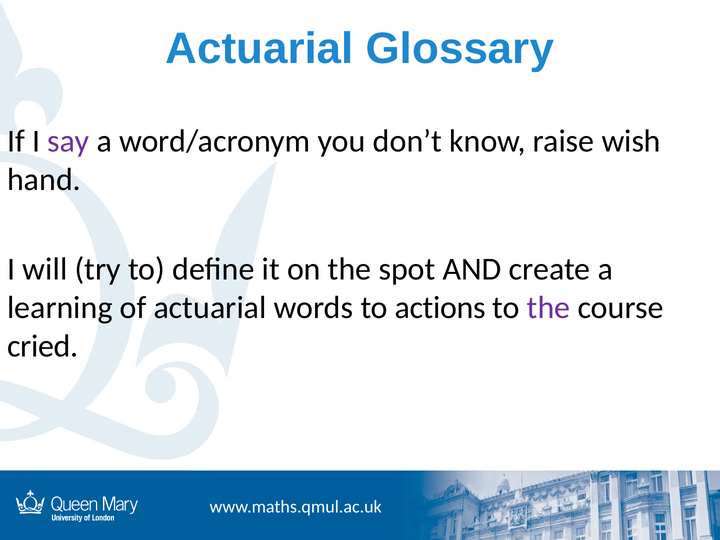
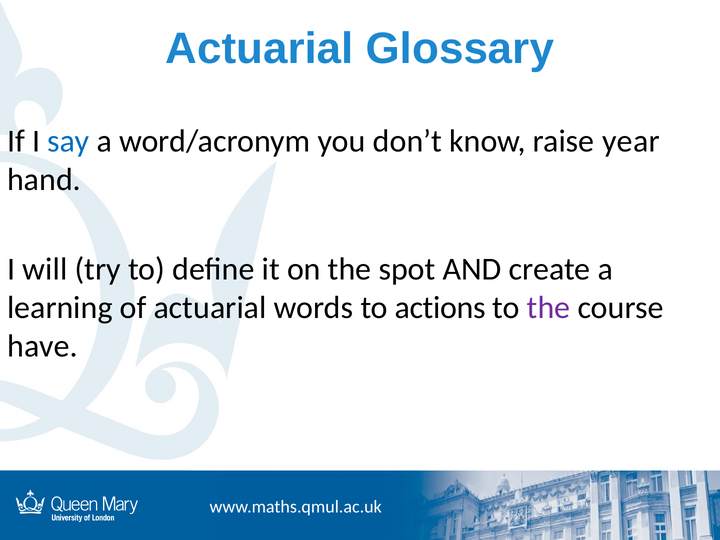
say colour: purple -> blue (68, 141)
wish: wish -> year (631, 141)
cried: cried -> have (43, 346)
